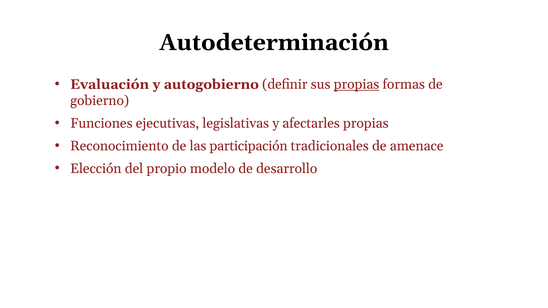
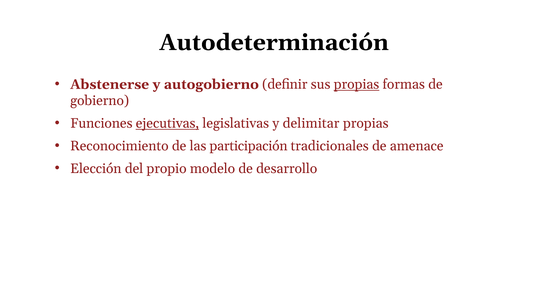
Evaluación: Evaluación -> Abstenerse (110, 84)
ejecutivas underline: none -> present (167, 124)
afectarles: afectarles -> delimitar (311, 124)
